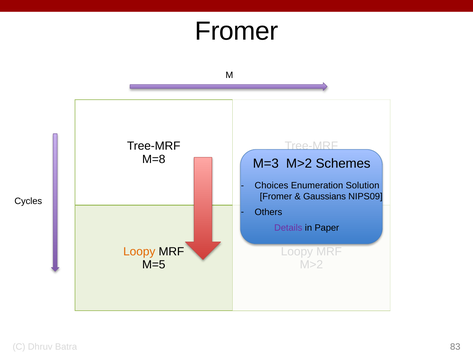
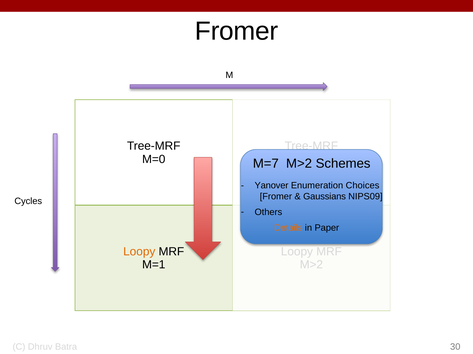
M=8: M=8 -> M=0 (154, 160)
M=3: M=3 -> M=7 (266, 164)
Choices: Choices -> Yanover (272, 186)
Solution: Solution -> Choices (363, 186)
Details colour: purple -> orange (288, 228)
M=5: M=5 -> M=1 (154, 265)
83: 83 -> 30 (455, 347)
